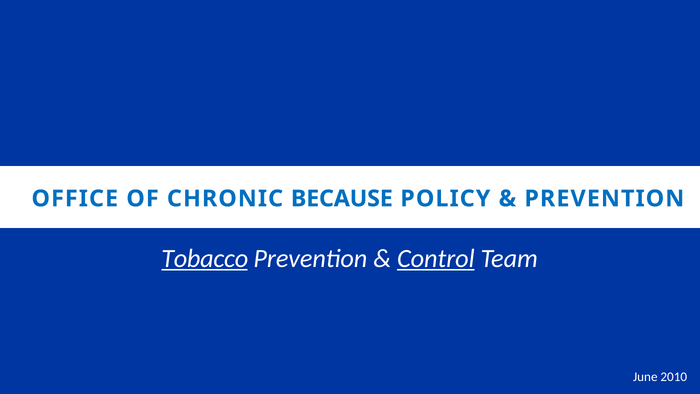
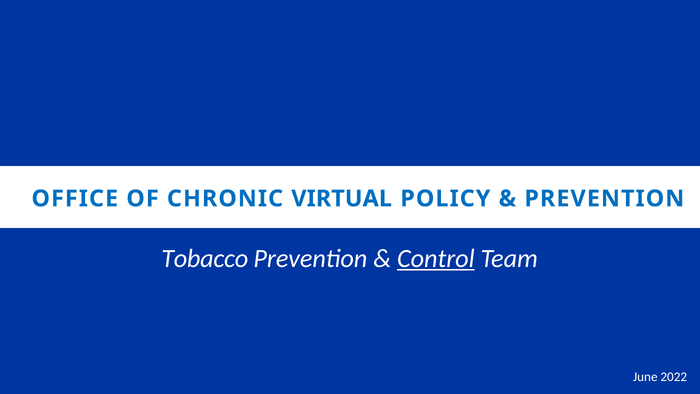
BECAUSE: BECAUSE -> VIRTUAL (342, 198)
Tobacco underline: present -> none (205, 258)
2010: 2010 -> 2022 (674, 377)
